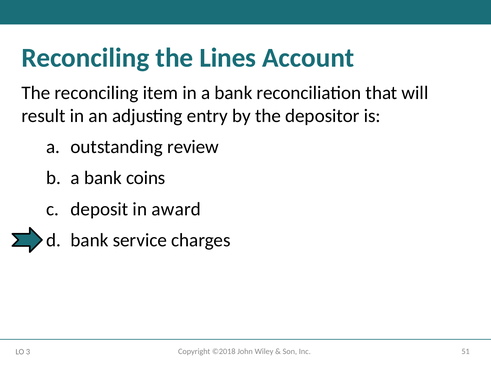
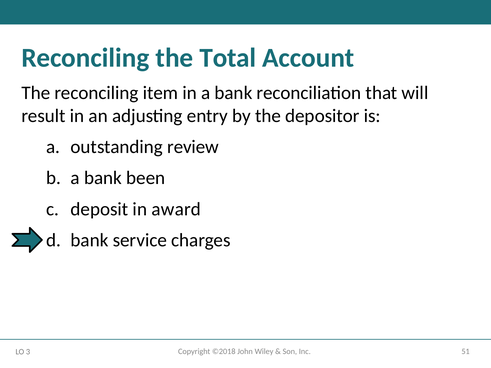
Lines: Lines -> Total (228, 58)
coins: coins -> been (146, 178)
